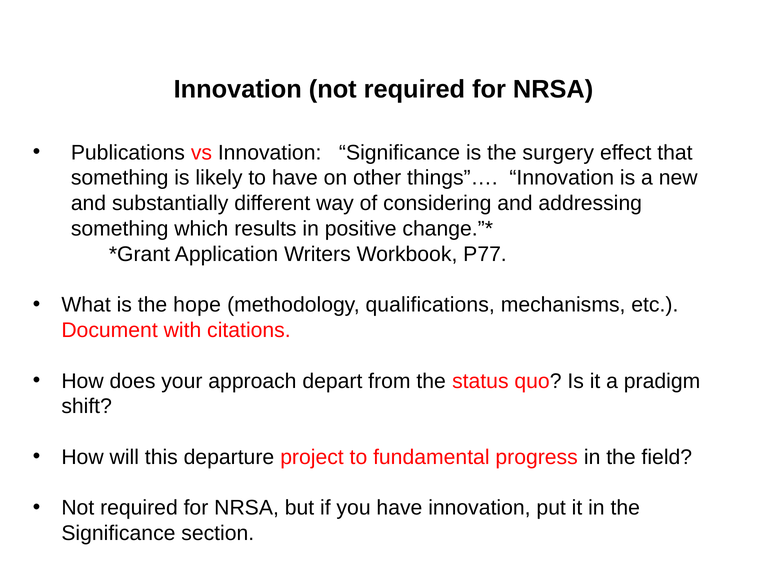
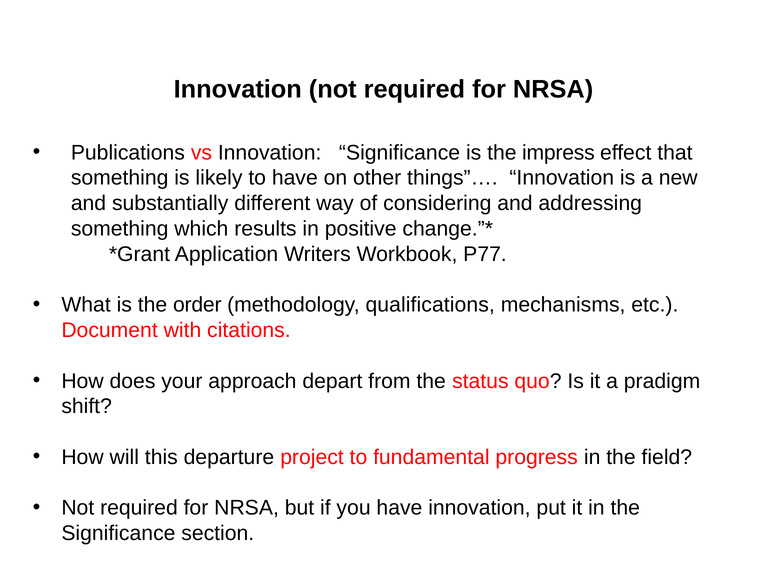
surgery: surgery -> impress (558, 152)
hope: hope -> order (197, 305)
